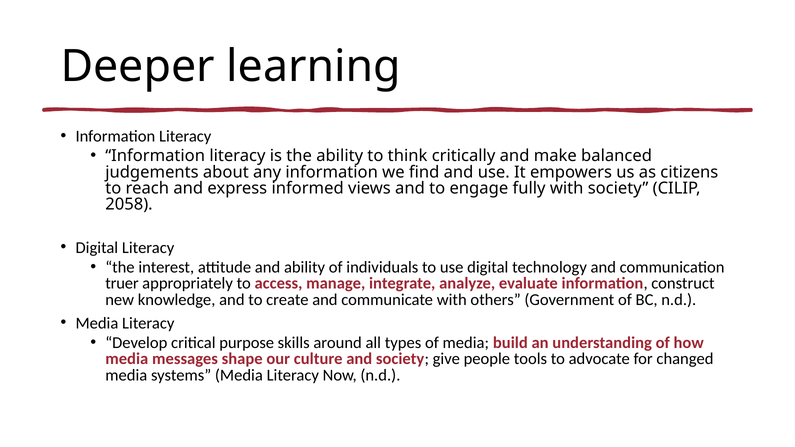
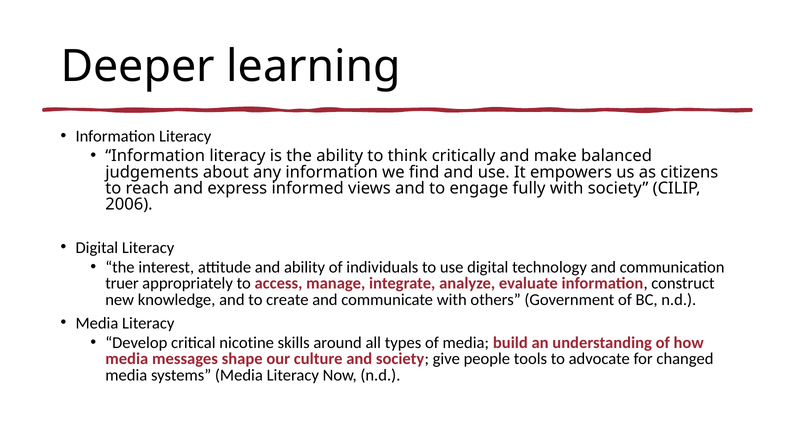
2058: 2058 -> 2006 (129, 204)
purpose: purpose -> nicotine (247, 343)
